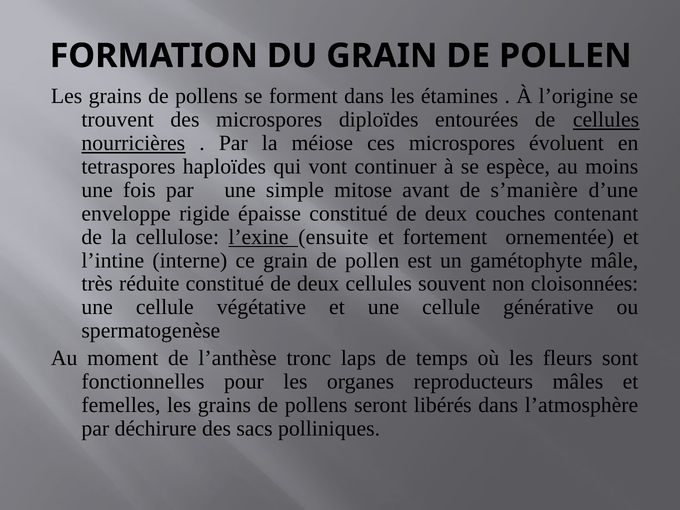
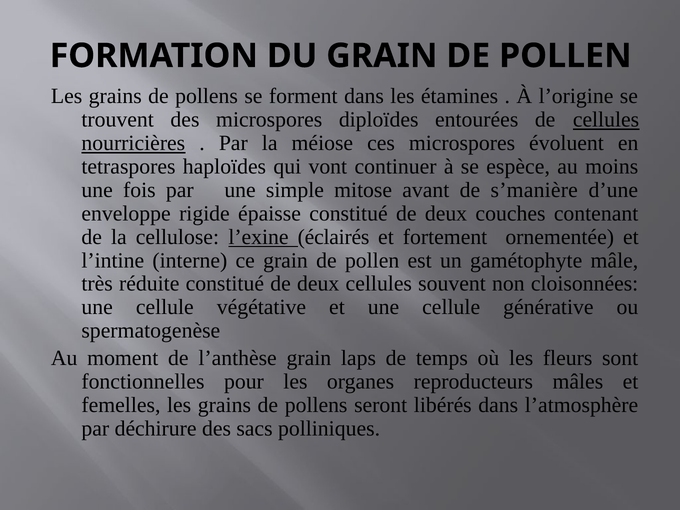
ensuite: ensuite -> éclairés (334, 237)
l’anthèse tronc: tronc -> grain (309, 358)
